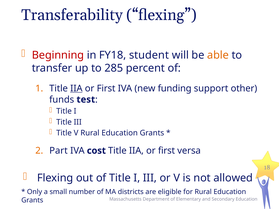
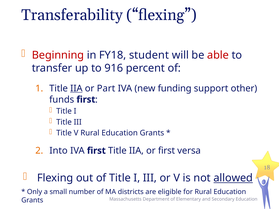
able colour: orange -> red (218, 55)
285: 285 -> 916 (114, 68)
First: First -> Part (106, 88)
funds test: test -> first (86, 100)
Part: Part -> Into (59, 151)
IVA cost: cost -> first (96, 151)
allowed underline: none -> present (233, 178)
